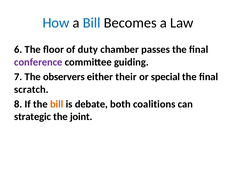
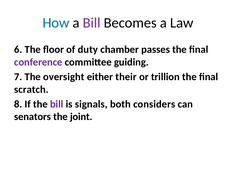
Bill colour: blue -> purple (92, 23)
observers: observers -> oversight (64, 77)
special: special -> trillion (165, 77)
bill colour: orange -> purple (57, 104)
debate: debate -> signals (91, 104)
coalitions: coalitions -> considers (154, 104)
strategic: strategic -> senators (33, 117)
